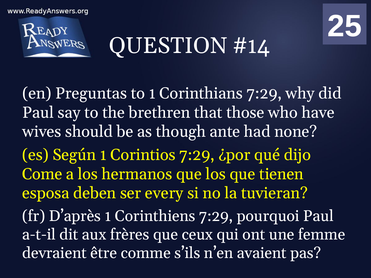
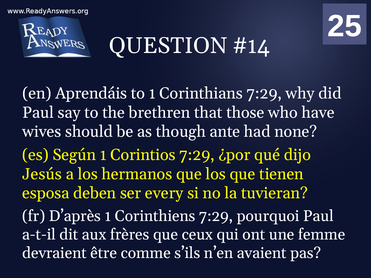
Preguntas: Preguntas -> Aprendáis (91, 93)
Come: Come -> Jesús (42, 174)
